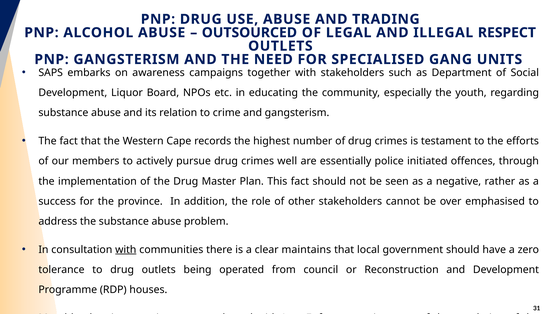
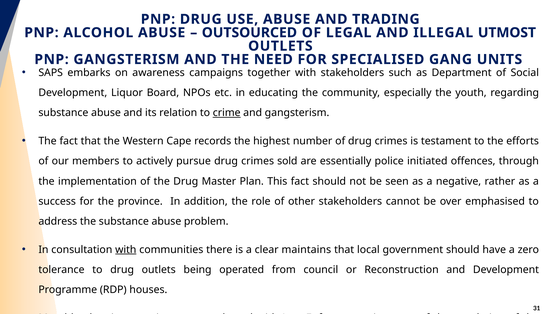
RESPECT: RESPECT -> UTMOST (507, 33)
crime underline: none -> present (227, 113)
well: well -> sold (287, 161)
